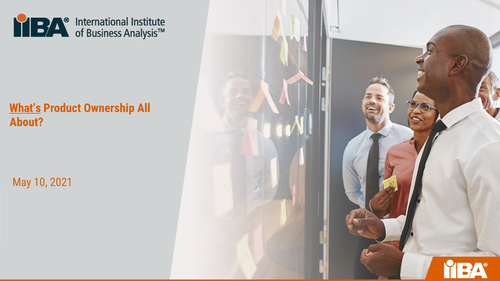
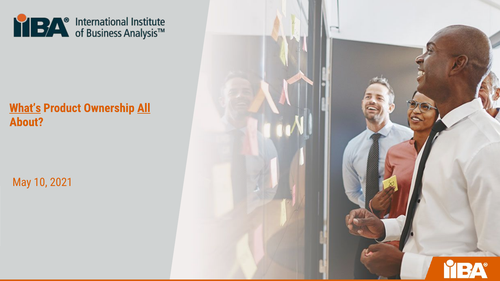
All underline: none -> present (144, 108)
